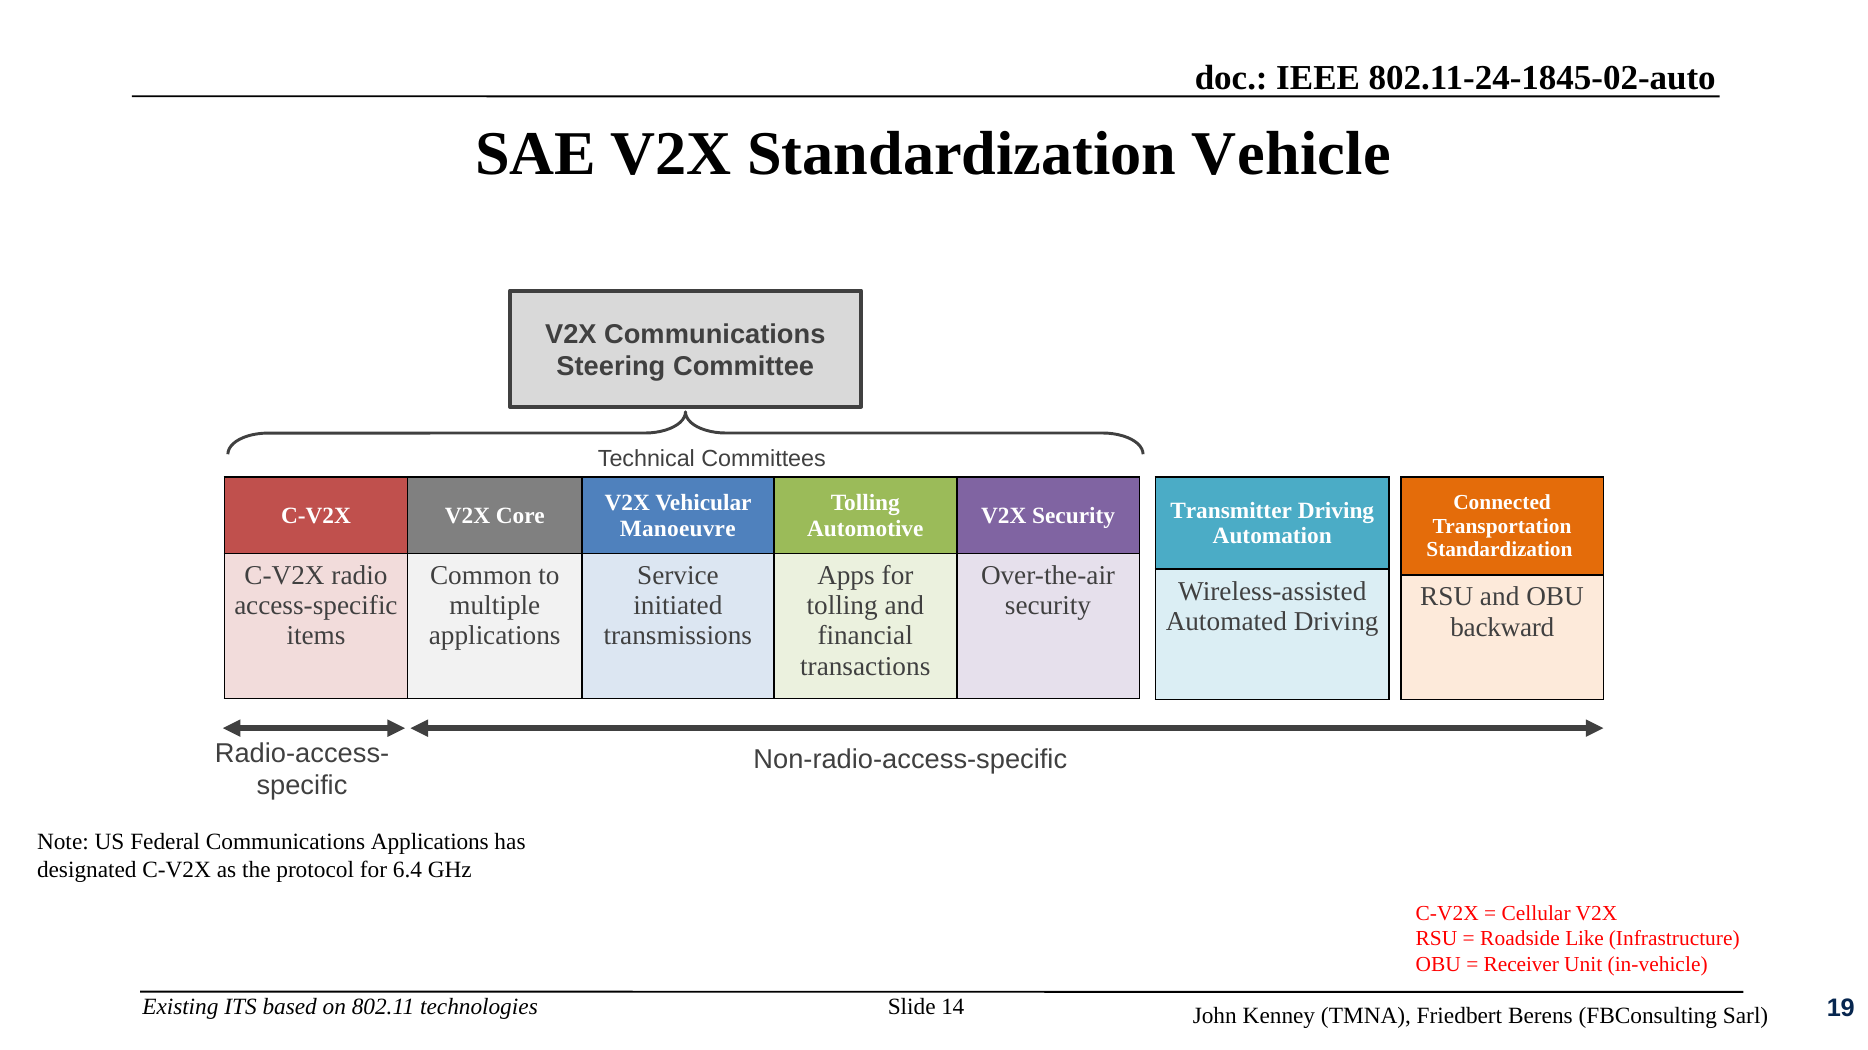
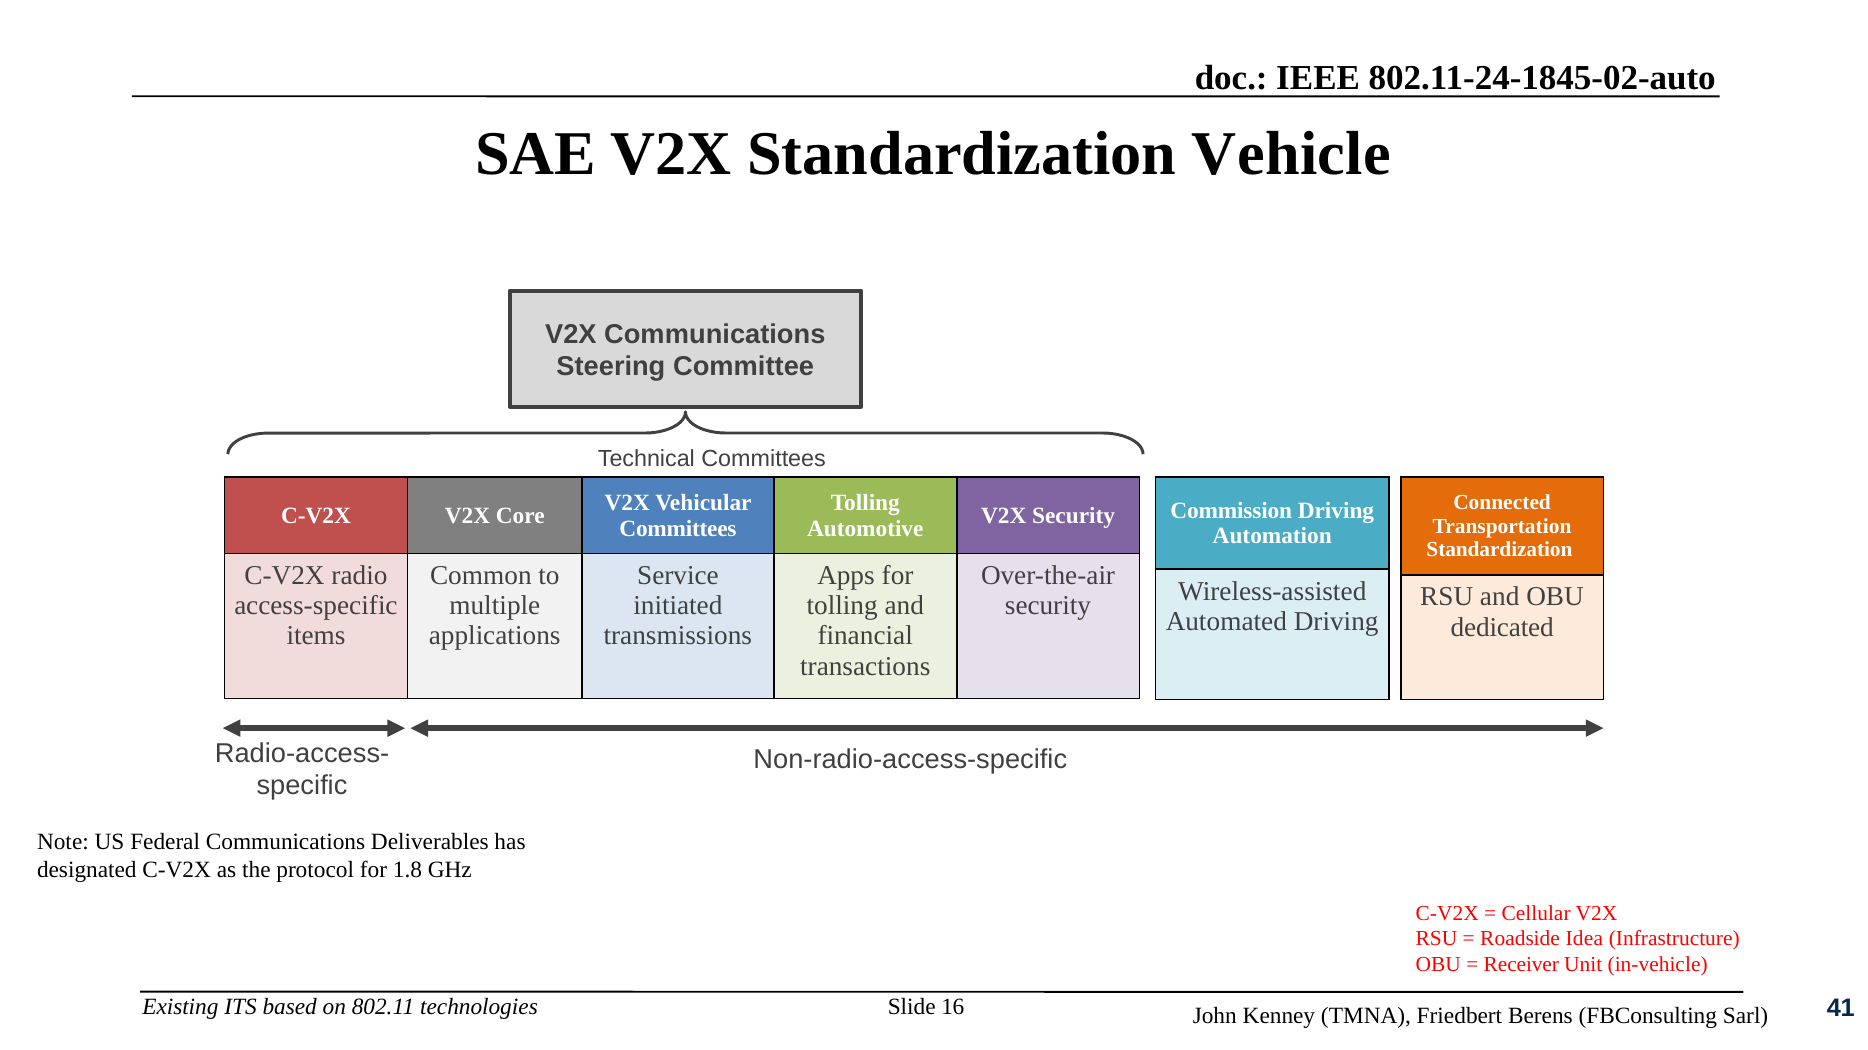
Transmitter: Transmitter -> Commission (1231, 511)
Manoeuvre: Manoeuvre -> Committees (678, 529)
backward: backward -> dedicated (1502, 628)
Communications Applications: Applications -> Deliverables (430, 842)
6.4: 6.4 -> 1.8 (407, 871)
Like: Like -> Idea (1584, 939)
14: 14 -> 16 (953, 1008)
19: 19 -> 41 (1841, 1009)
